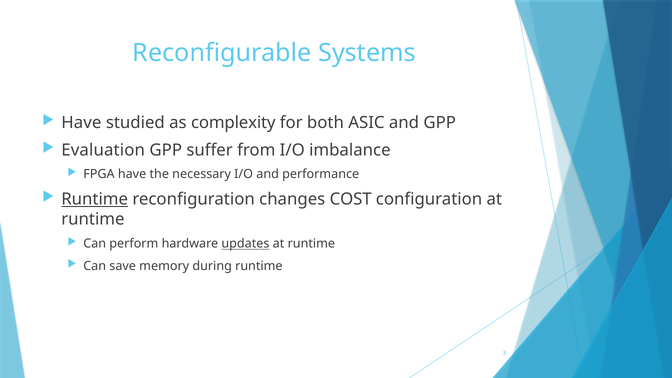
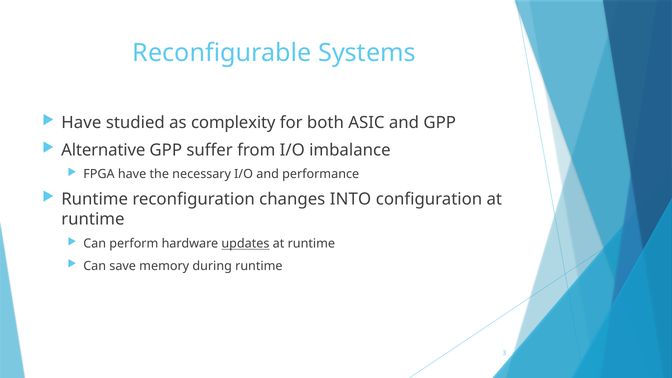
Evaluation: Evaluation -> Alternative (103, 150)
Runtime underline: present -> none (95, 199)
COST: COST -> INTO (351, 199)
